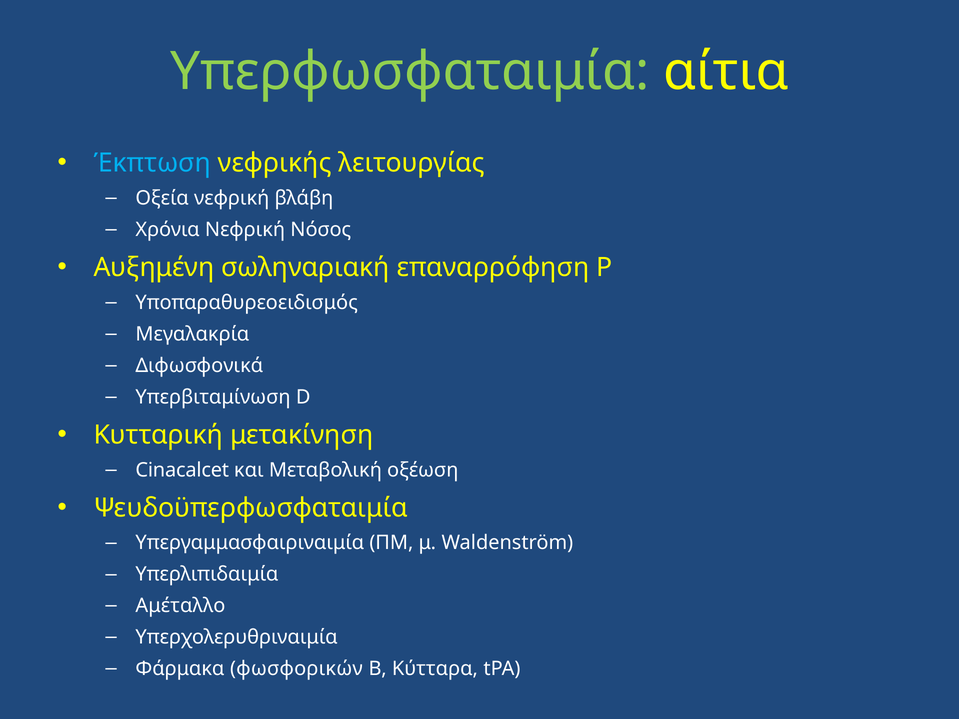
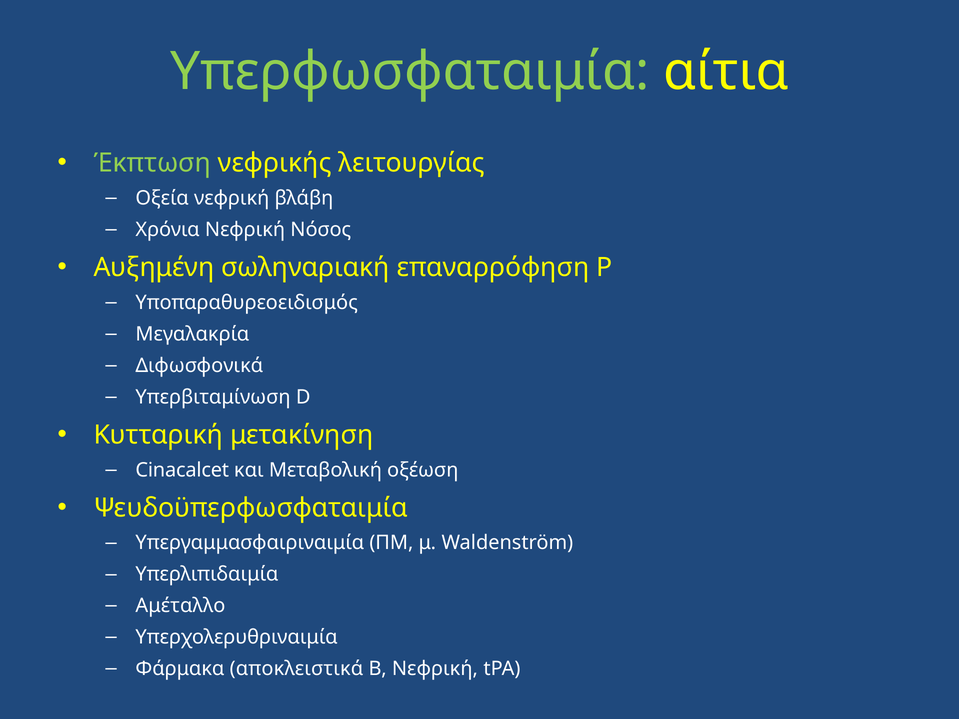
Έκπτωση colour: light blue -> light green (152, 163)
φωσφορικών: φωσφορικών -> αποκλειστικά (296, 669)
Β Κύτταρα: Κύτταρα -> Νεφρική (435, 669)
